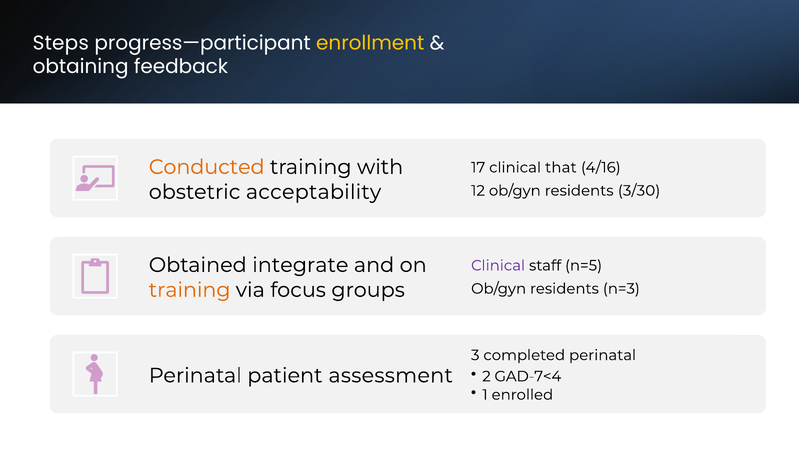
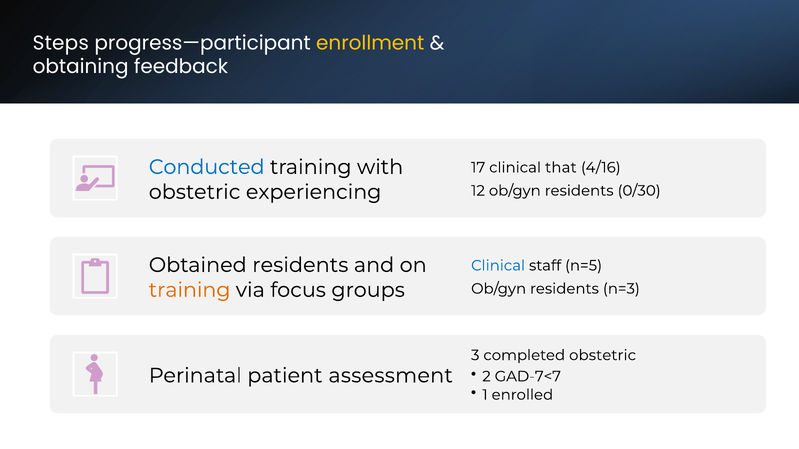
Conducted colour: orange -> blue (207, 167)
3/30: 3/30 -> 0/30 (639, 191)
acceptability: acceptability -> experiencing (314, 192)
Obtained integrate: integrate -> residents (300, 265)
Clinical colour: purple -> blue (498, 266)
completed perinatal: perinatal -> obstetric (603, 356)
GAD-7<4: GAD-7<4 -> GAD-7<7 (528, 377)
